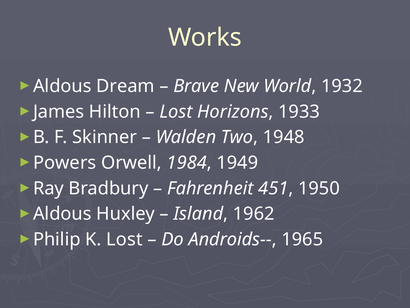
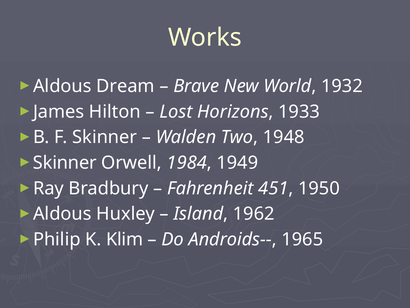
Powers: Powers -> Skinner (65, 163)
K Lost: Lost -> Klim (125, 239)
